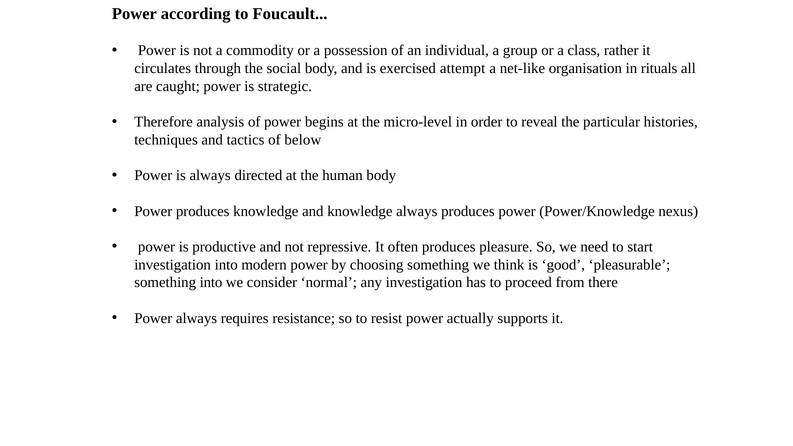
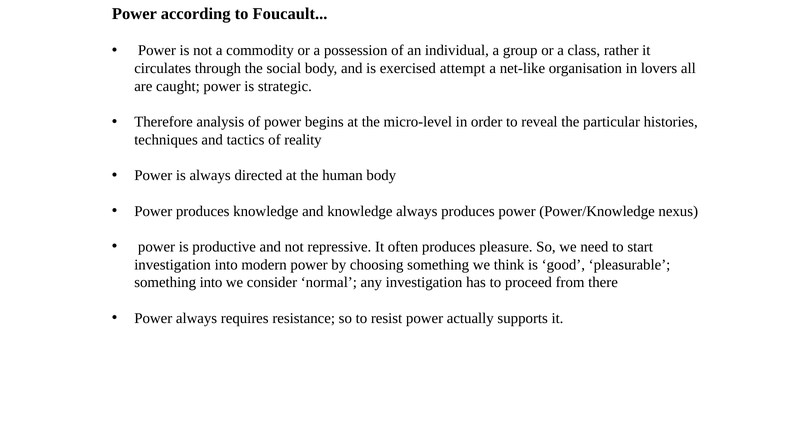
rituals: rituals -> lovers (659, 68)
below: below -> reality (303, 140)
